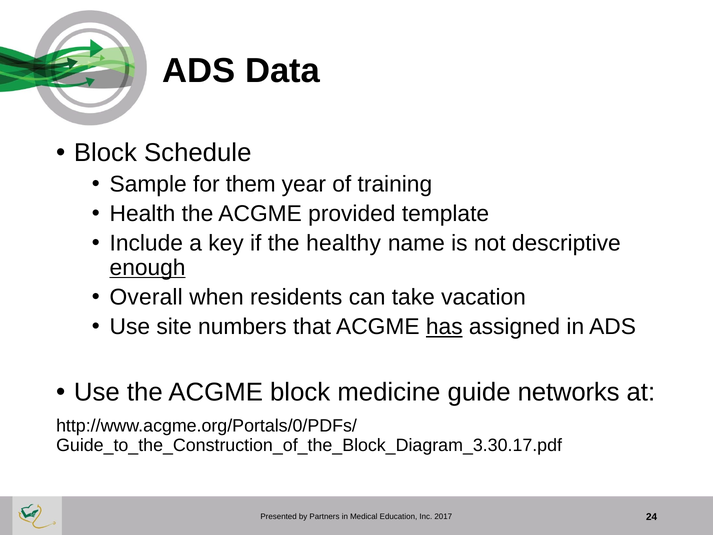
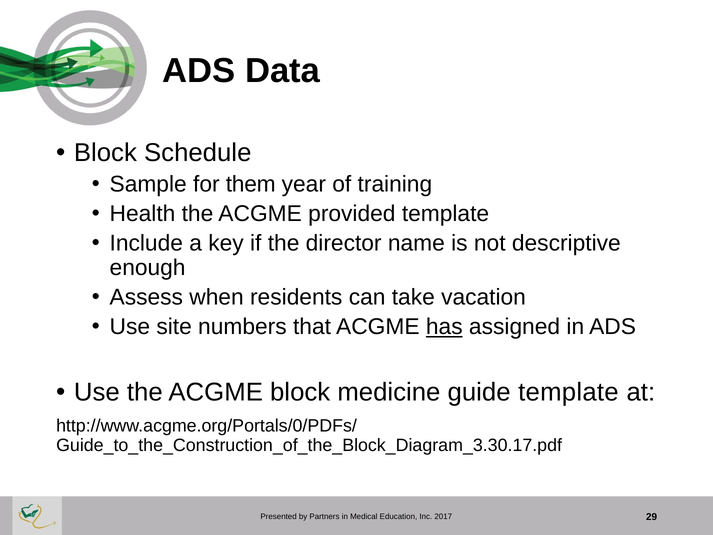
healthy: healthy -> director (344, 243)
enough underline: present -> none (148, 268)
Overall: Overall -> Assess (146, 297)
guide networks: networks -> template (568, 392)
24: 24 -> 29 (652, 517)
